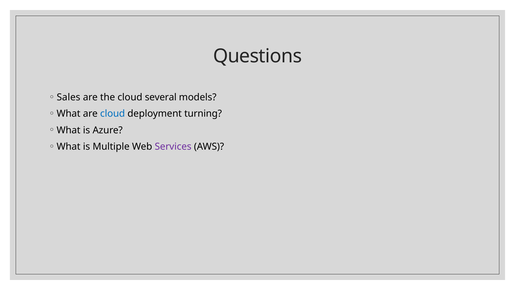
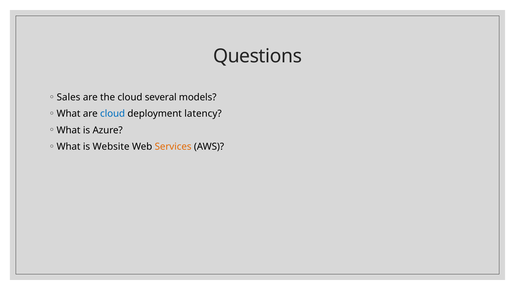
turning: turning -> latency (203, 114)
Multiple: Multiple -> Website (111, 147)
Services colour: purple -> orange (173, 147)
